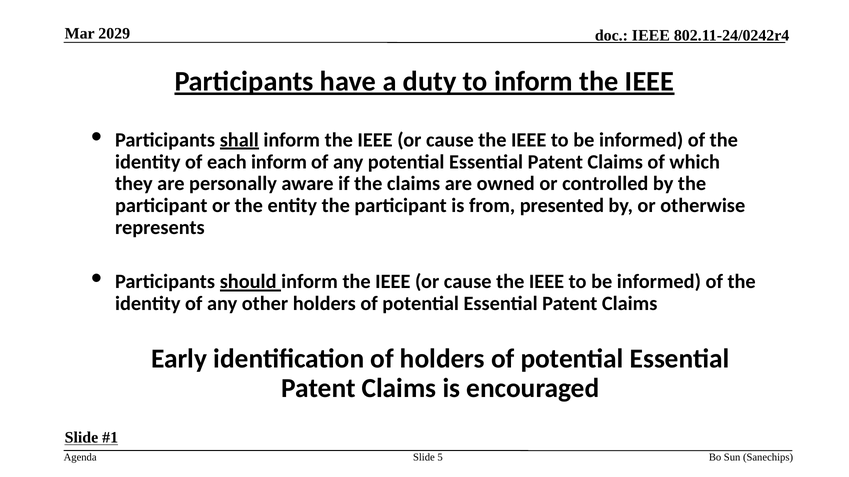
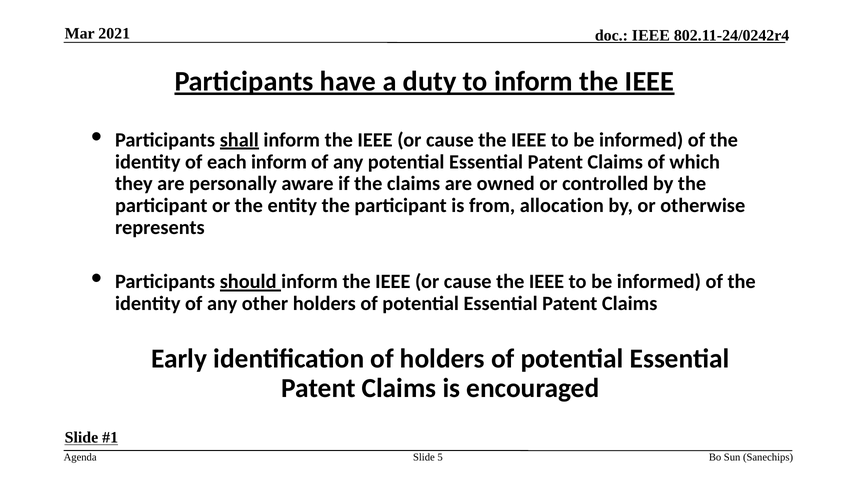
2029: 2029 -> 2021 (114, 34)
presented: presented -> allocation (562, 206)
